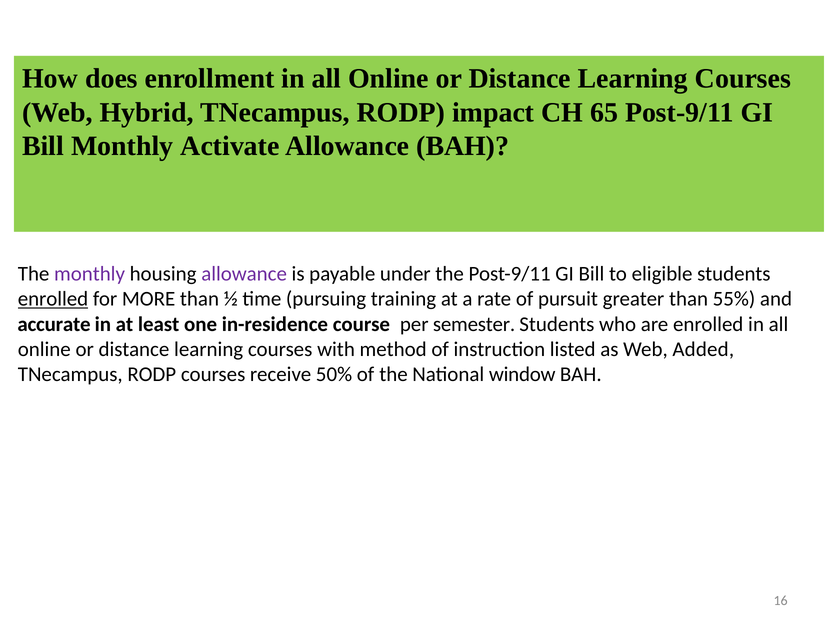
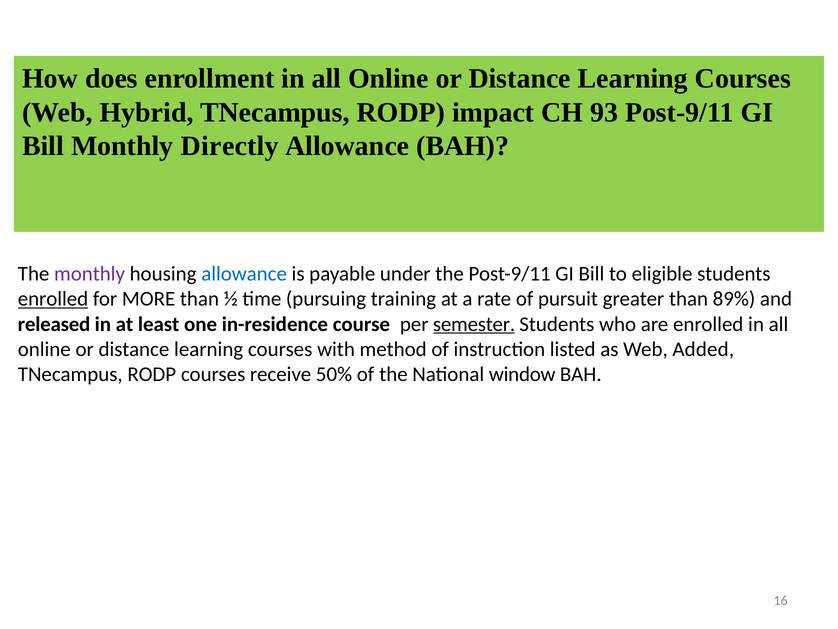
65: 65 -> 93 (604, 112)
Activate: Activate -> Directly (230, 146)
allowance colour: purple -> blue (244, 274)
55%: 55% -> 89% (734, 299)
accurate: accurate -> released (54, 324)
semester underline: none -> present (474, 324)
